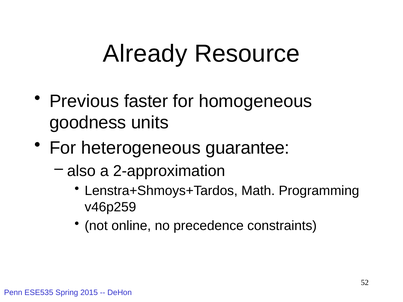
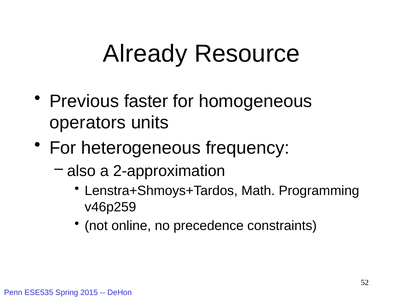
goodness: goodness -> operators (88, 123)
guarantee: guarantee -> frequency (247, 148)
